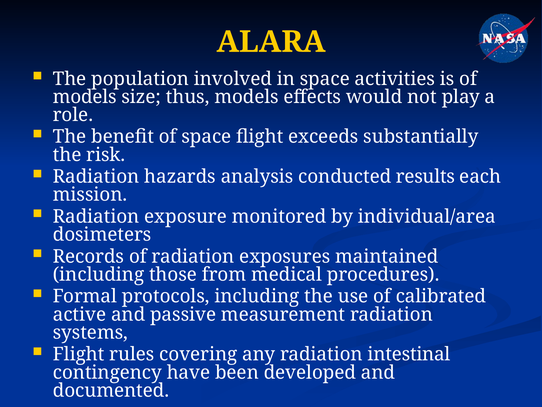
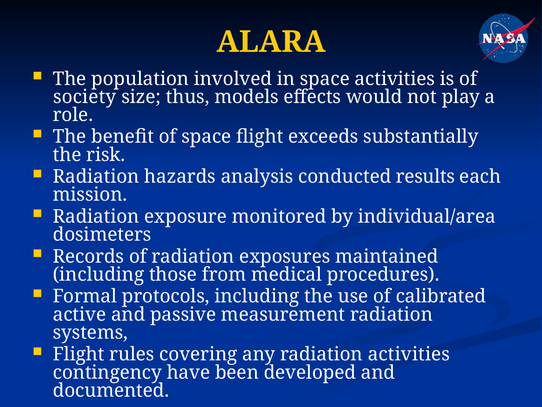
models: models -> society (85, 97)
radiation intestinal: intestinal -> activities (409, 354)
